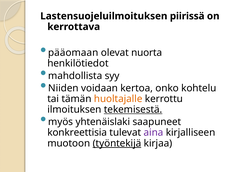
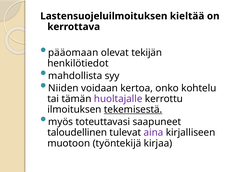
piirissä: piirissä -> kieltää (187, 16)
nuorta: nuorta -> tekijän (147, 53)
huoltajalle colour: orange -> purple (118, 99)
yhtenäislaki: yhtenäislaki -> toteuttavasi (103, 122)
konkreettisia: konkreettisia -> taloudellinen (77, 132)
työntekijä underline: present -> none (117, 143)
